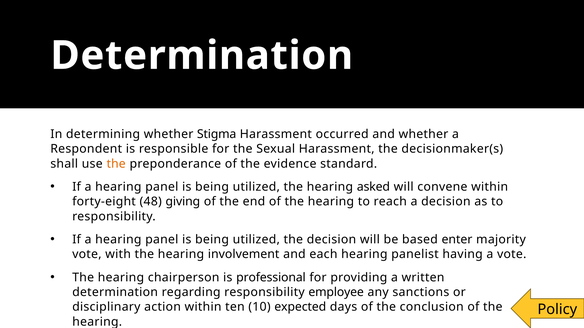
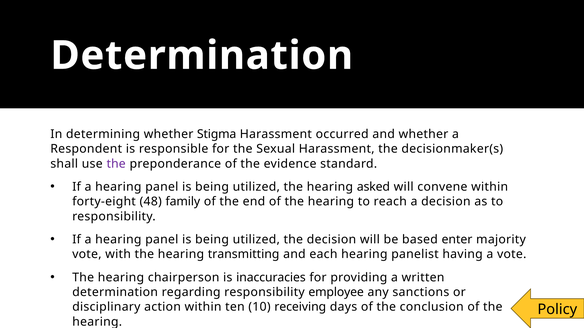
the colour: orange -> purple (116, 164)
giving: giving -> family (183, 202)
involvement: involvement -> transmitting (244, 255)
professional: professional -> inaccuracies (271, 278)
expected: expected -> receiving (300, 307)
